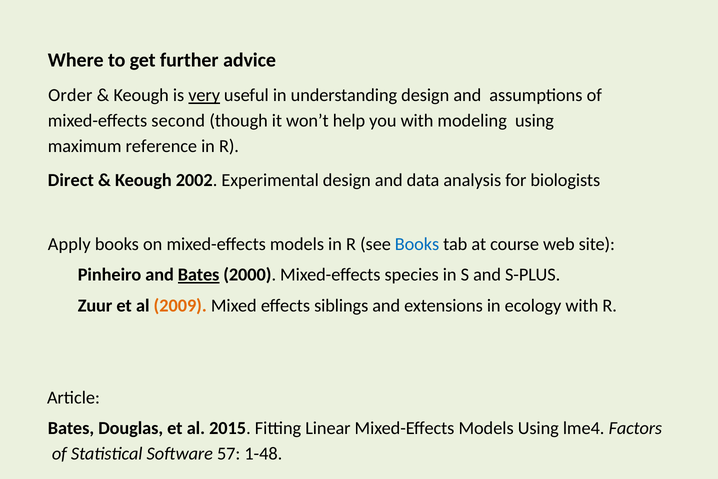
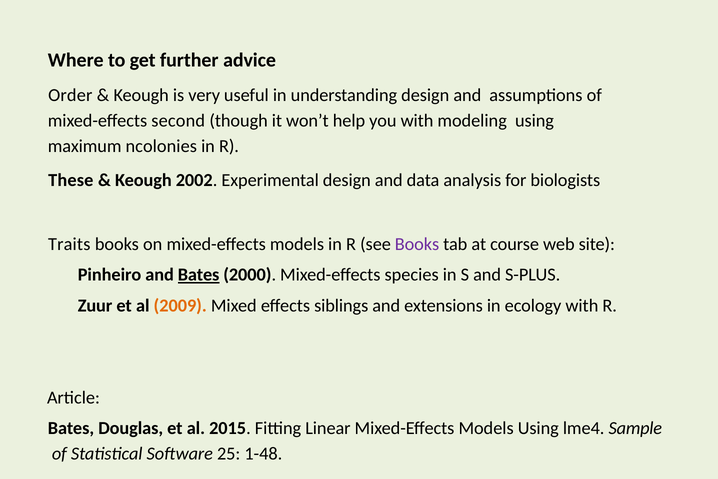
very underline: present -> none (204, 95)
reference: reference -> ncolonies (161, 146)
Direct: Direct -> These (71, 180)
Apply: Apply -> Traits (69, 244)
Books colour: blue -> purple (417, 244)
Factors: Factors -> Sample (635, 428)
57: 57 -> 25 (229, 454)
